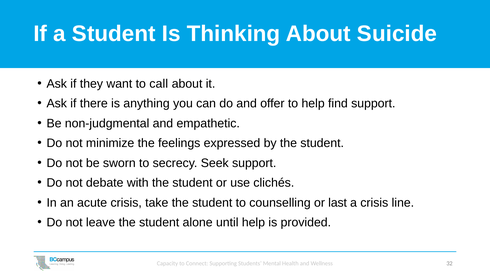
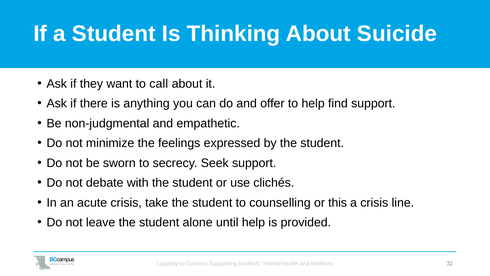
last: last -> this (338, 202)
